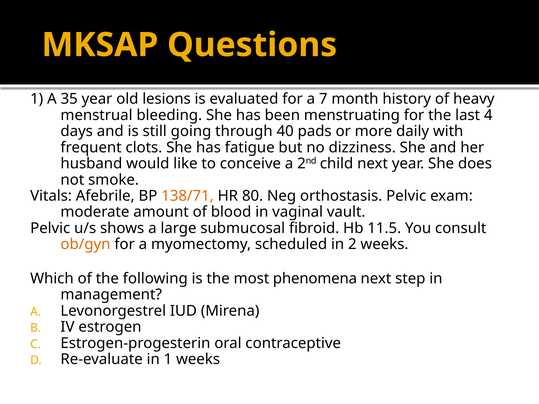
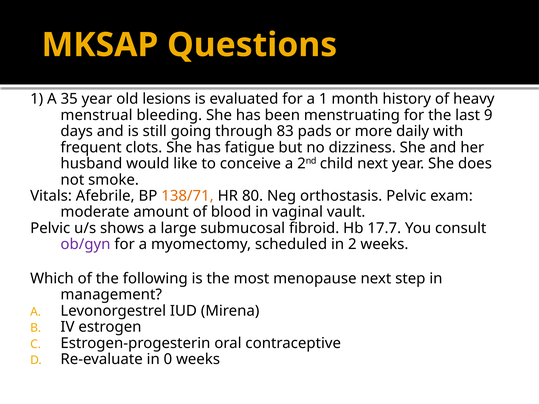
a 7: 7 -> 1 (323, 99)
4: 4 -> 9 (488, 115)
40: 40 -> 83 (285, 131)
11.5: 11.5 -> 17.7 (384, 228)
ob/gyn colour: orange -> purple (85, 245)
phenomena: phenomena -> menopause (315, 279)
in 1: 1 -> 0 (168, 360)
